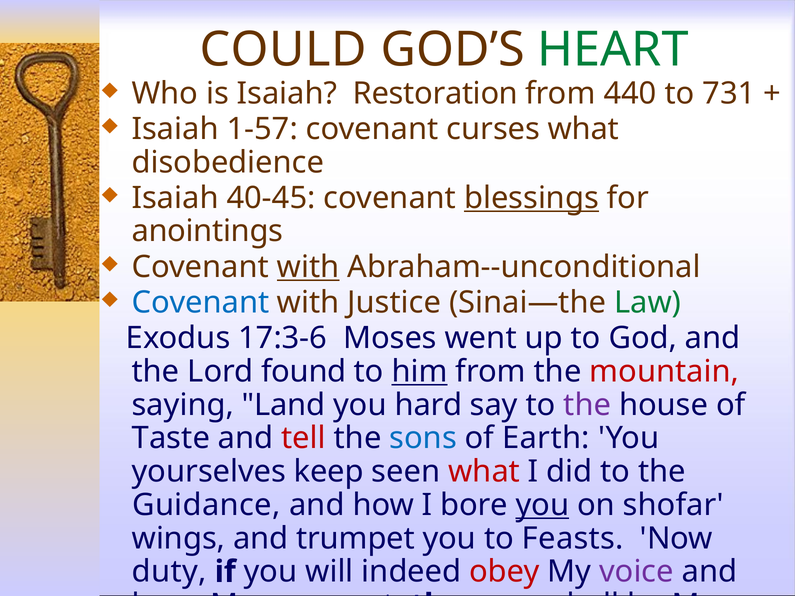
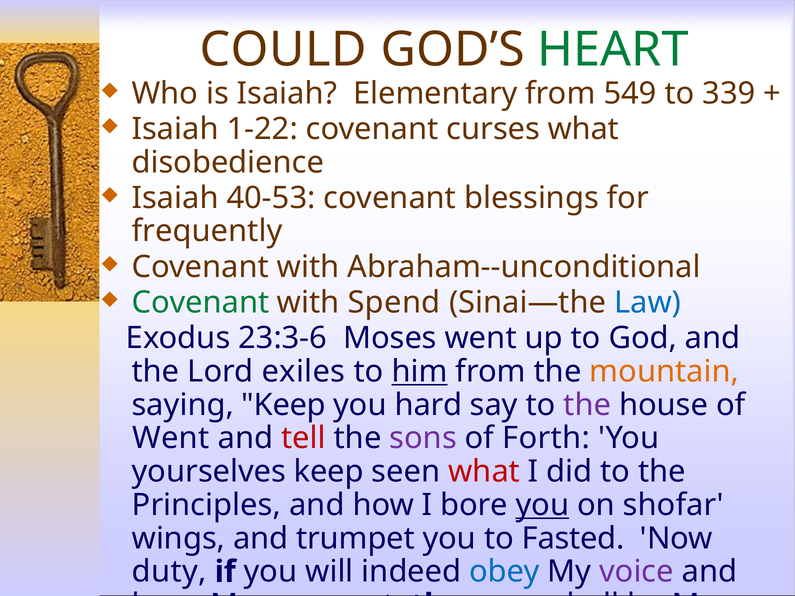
Restoration: Restoration -> Elementary (435, 93)
440: 440 -> 549 (630, 93)
731: 731 -> 339 (729, 93)
1-57: 1-57 -> 1-22 (262, 129)
40-45: 40-45 -> 40-53 (271, 198)
blessings underline: present -> none (531, 198)
anointings: anointings -> frequently (207, 231)
with underline: present -> none (308, 267)
Covenant colour: blue -> green (200, 303)
Justice: Justice -> Spend (394, 303)
Law colour: green -> blue (648, 303)
17:3-6: 17:3-6 -> 23:3-6 (283, 338)
found: found -> exiles (303, 372)
mountain colour: red -> orange (664, 372)
saying Land: Land -> Keep (284, 405)
Taste: Taste -> Went (171, 438)
sons colour: blue -> purple (423, 438)
of Earth: Earth -> Forth (546, 438)
Guidance: Guidance -> Principles (206, 505)
Feasts: Feasts -> Fasted (573, 539)
obey colour: red -> blue (504, 572)
